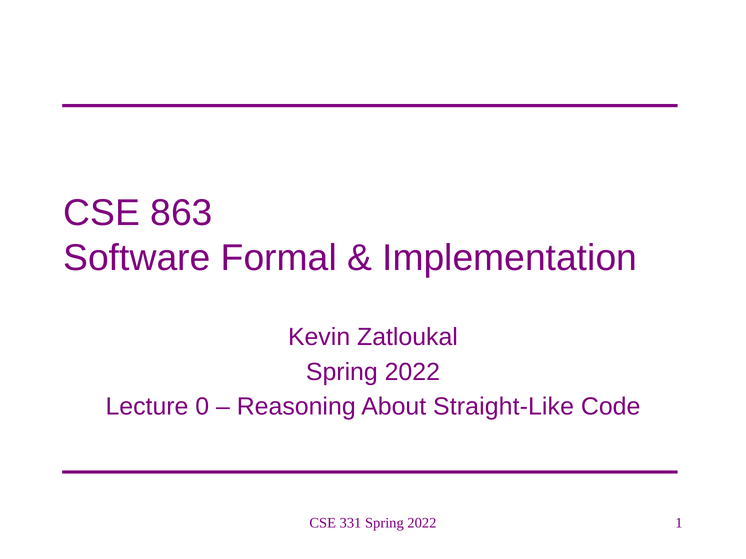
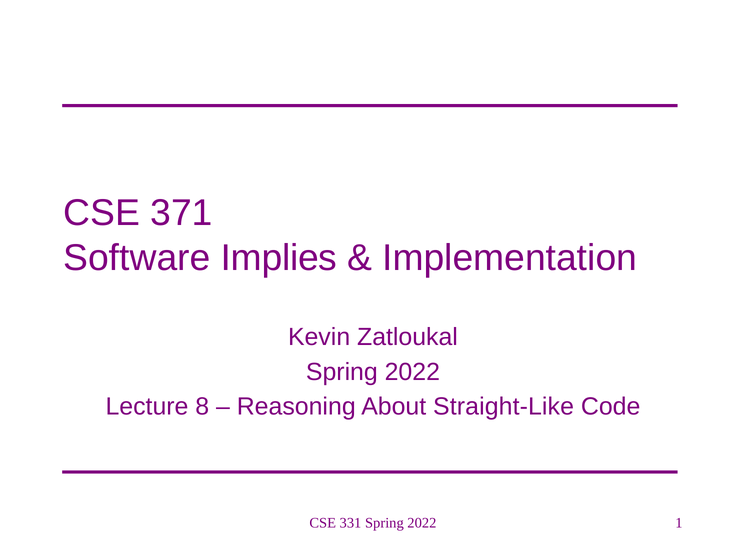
863: 863 -> 371 (181, 213)
Formal: Formal -> Implies (279, 258)
0: 0 -> 8 (202, 407)
